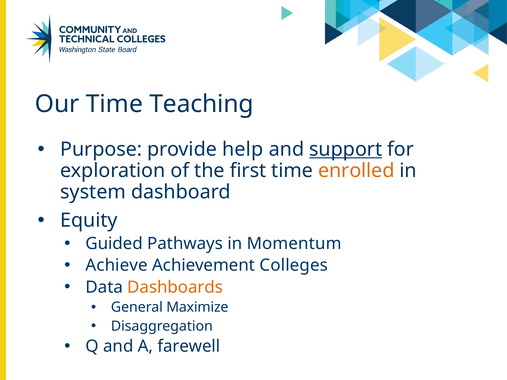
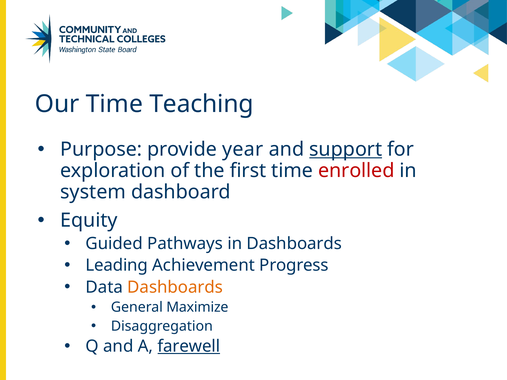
help: help -> year (243, 150)
enrolled colour: orange -> red (356, 171)
in Momentum: Momentum -> Dashboards (294, 244)
Achieve: Achieve -> Leading (117, 266)
Colleges: Colleges -> Progress (294, 266)
farewell underline: none -> present (189, 346)
